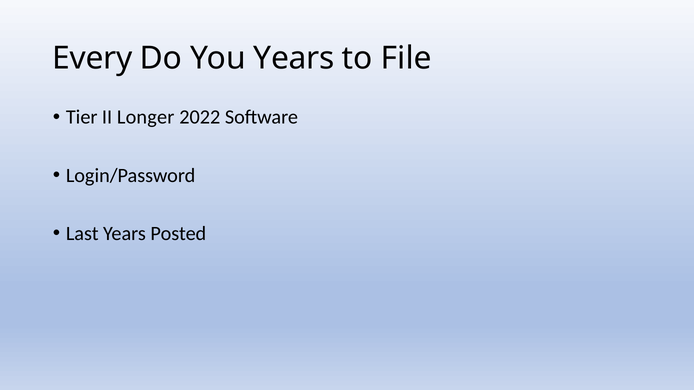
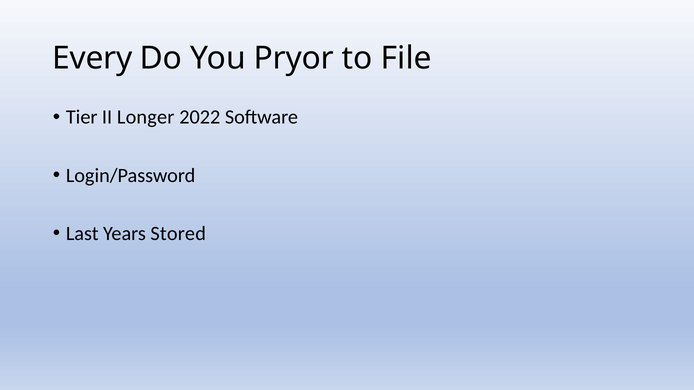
You Years: Years -> Pryor (294, 58)
Posted: Posted -> Stored (178, 234)
